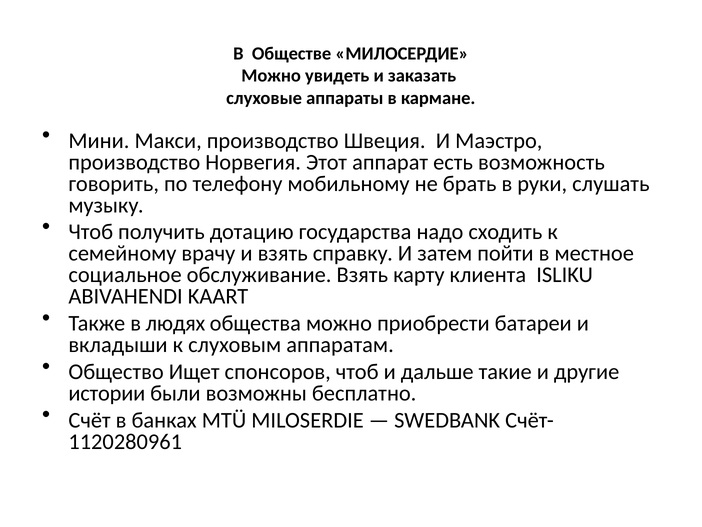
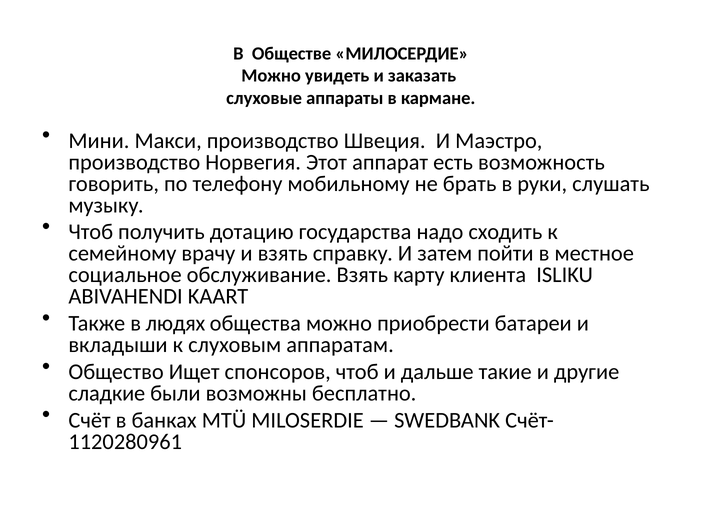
истории: истории -> сладкие (107, 393)
